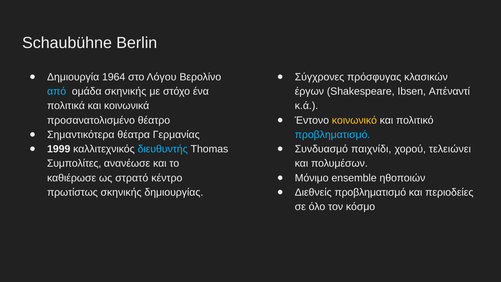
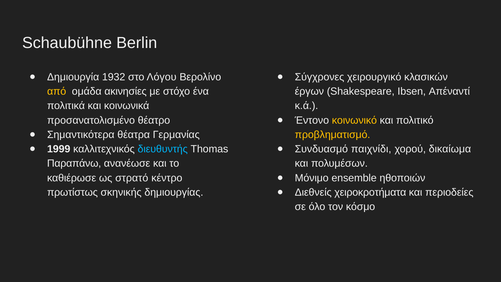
1964: 1964 -> 1932 (114, 77)
πρόσφυγας: πρόσφυγας -> χειρουργικό (374, 77)
από colour: light blue -> yellow (57, 91)
ομάδα σκηνικής: σκηνικής -> ακινησίες (126, 91)
προβληματισμό colour: light blue -> yellow (333, 135)
τελειώνει: τελειώνει -> δικαίωμα (450, 149)
Συμπολίτες: Συμπολίτες -> Παραπάνω (74, 163)
Διεθνείς προβληματισμό: προβληματισμό -> χειροκροτήματα (370, 192)
